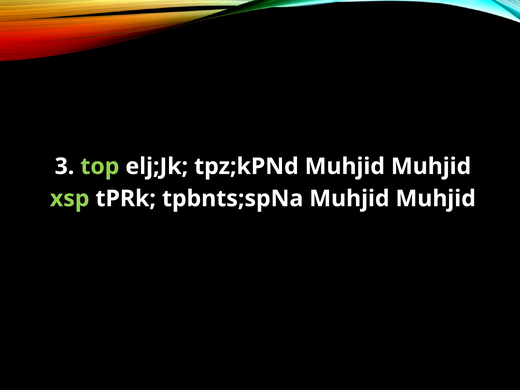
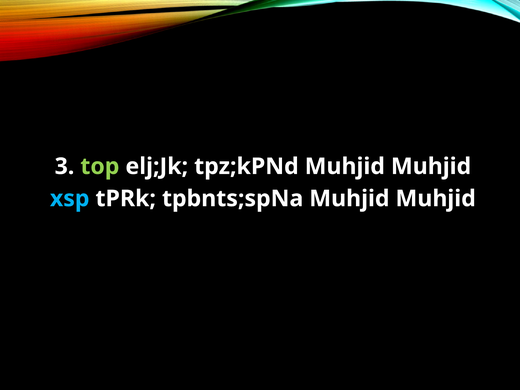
xsp colour: light green -> light blue (70, 199)
